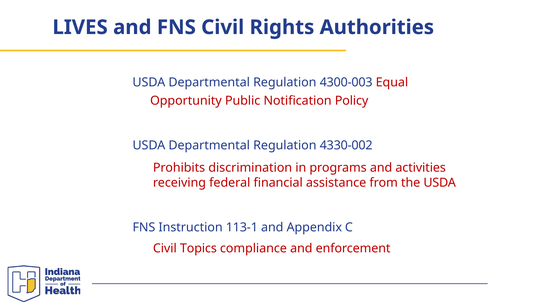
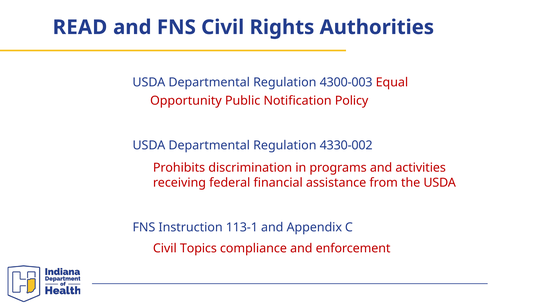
LIVES: LIVES -> READ (80, 27)
